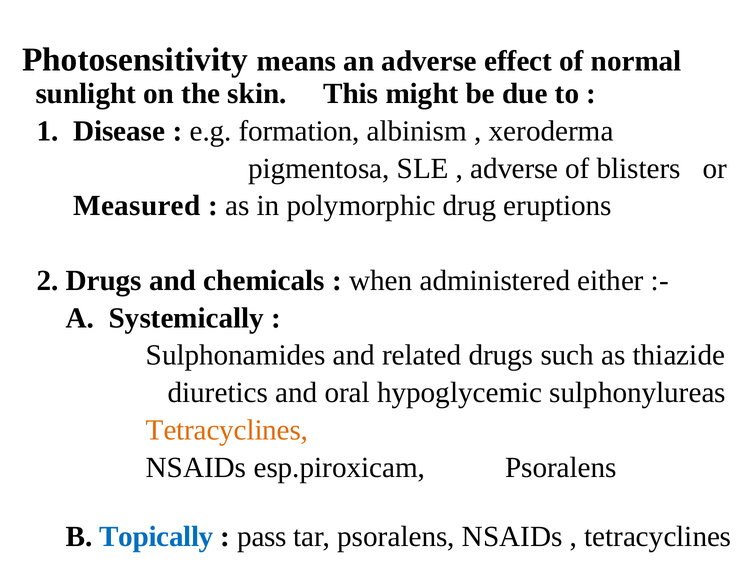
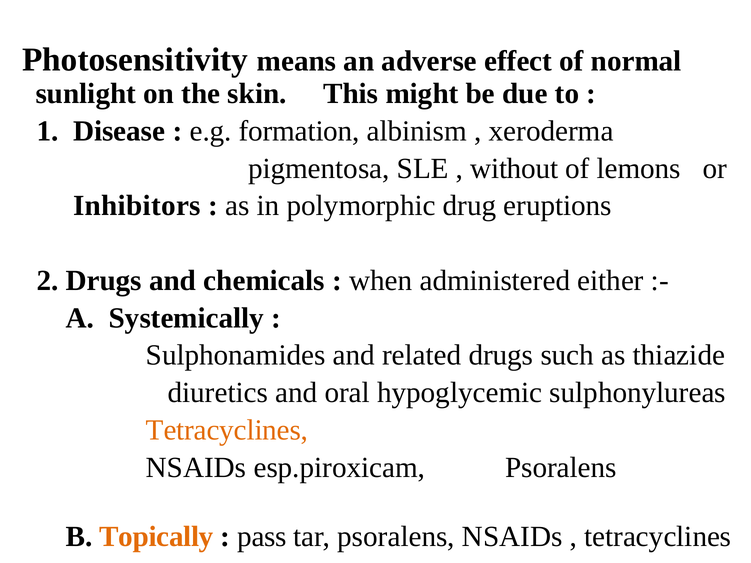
adverse: adverse -> without (514, 168)
blisters: blisters -> lemons (639, 168)
Measured: Measured -> Inhibitors (137, 206)
Topically colour: blue -> orange (156, 537)
